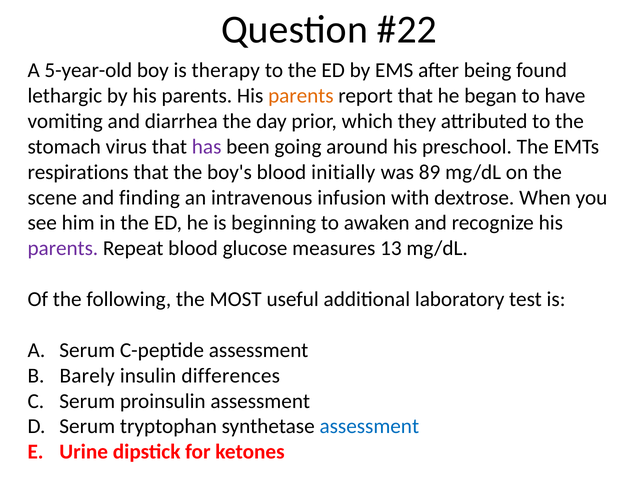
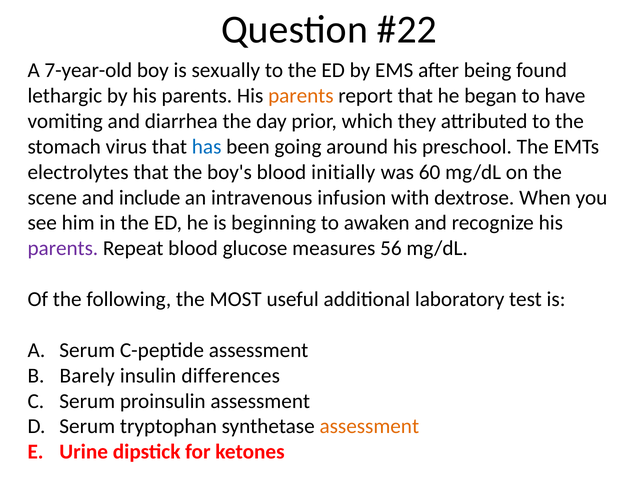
5-year-old: 5-year-old -> 7-year-old (88, 70)
therapy: therapy -> sexually (226, 70)
has colour: purple -> blue (207, 147)
respirations: respirations -> electrolytes (78, 172)
89: 89 -> 60 (430, 172)
finding: finding -> include (150, 198)
13: 13 -> 56 (391, 249)
assessment colour: blue -> orange (369, 427)
